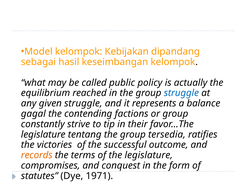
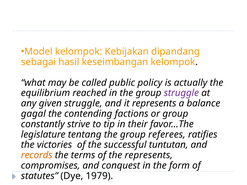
struggle colour: blue -> purple (181, 93)
tersedia: tersedia -> referees (167, 135)
outcome: outcome -> tuntutan (169, 145)
the legislature: legislature -> represents (149, 155)
1971: 1971 -> 1979 (99, 176)
